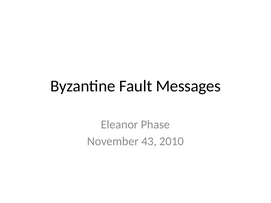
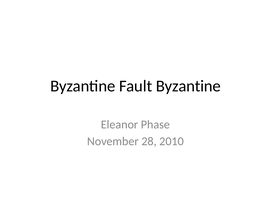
Fault Messages: Messages -> Byzantine (188, 86)
43: 43 -> 28 (149, 141)
